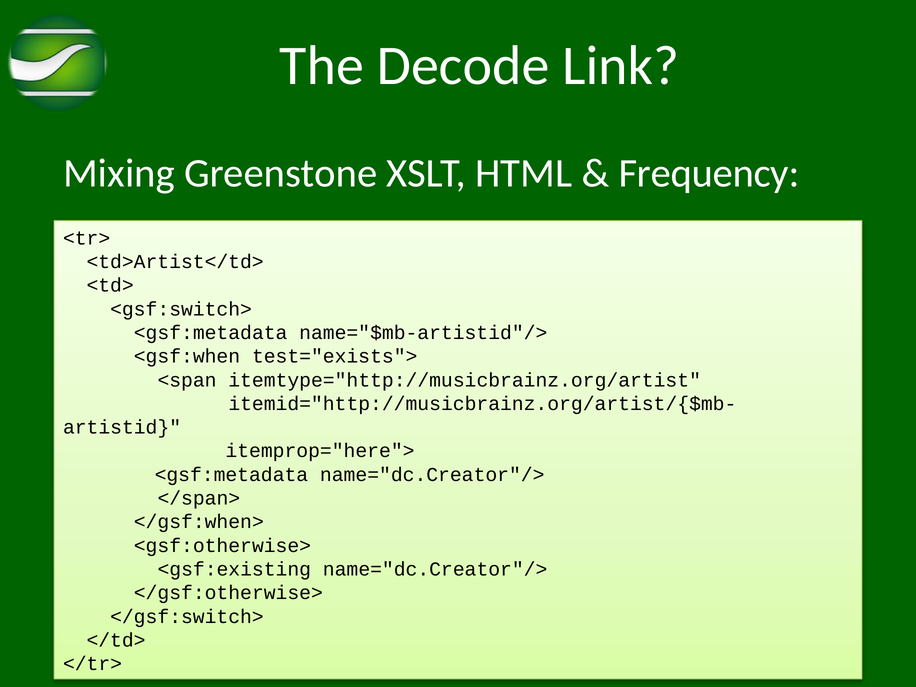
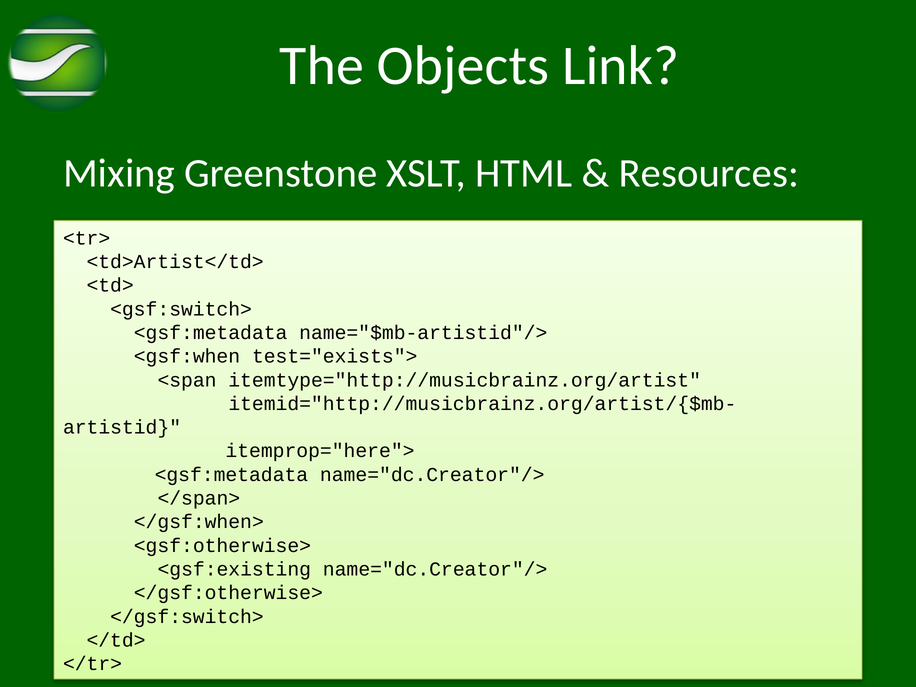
Decode: Decode -> Objects (463, 66)
Frequency: Frequency -> Resources (709, 173)
